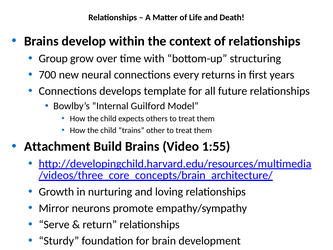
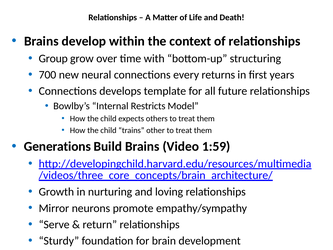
Guilford: Guilford -> Restricts (148, 106)
Attachment: Attachment -> Generations (57, 146)
1:55: 1:55 -> 1:59 (216, 146)
